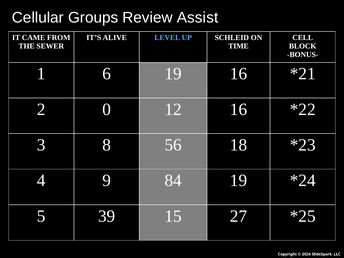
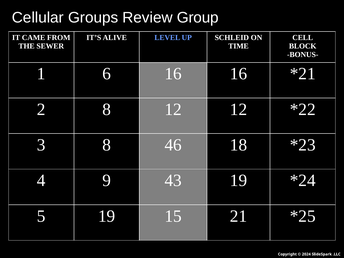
Assist: Assist -> Group (198, 18)
6 19: 19 -> 16 (173, 74)
2 0: 0 -> 8 (107, 109)
12 16: 16 -> 12 (239, 109)
56: 56 -> 46 (173, 145)
84: 84 -> 43 (173, 180)
5 39: 39 -> 19 (107, 216)
27: 27 -> 21 (239, 216)
